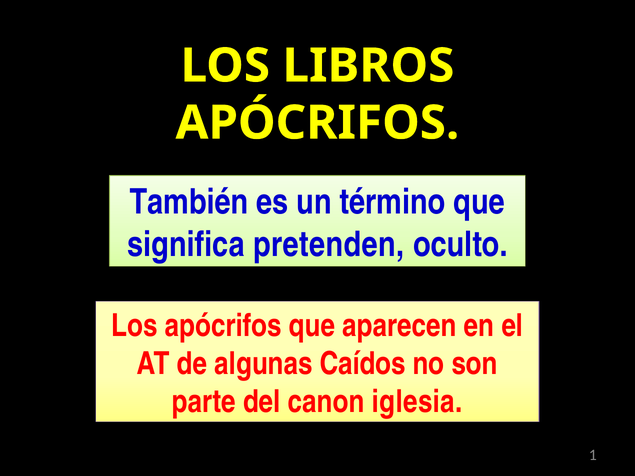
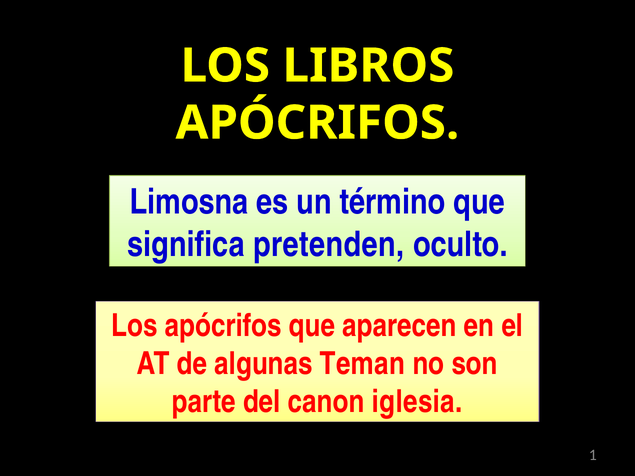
También: También -> Limosna (189, 202)
Caídos: Caídos -> Teman (362, 364)
